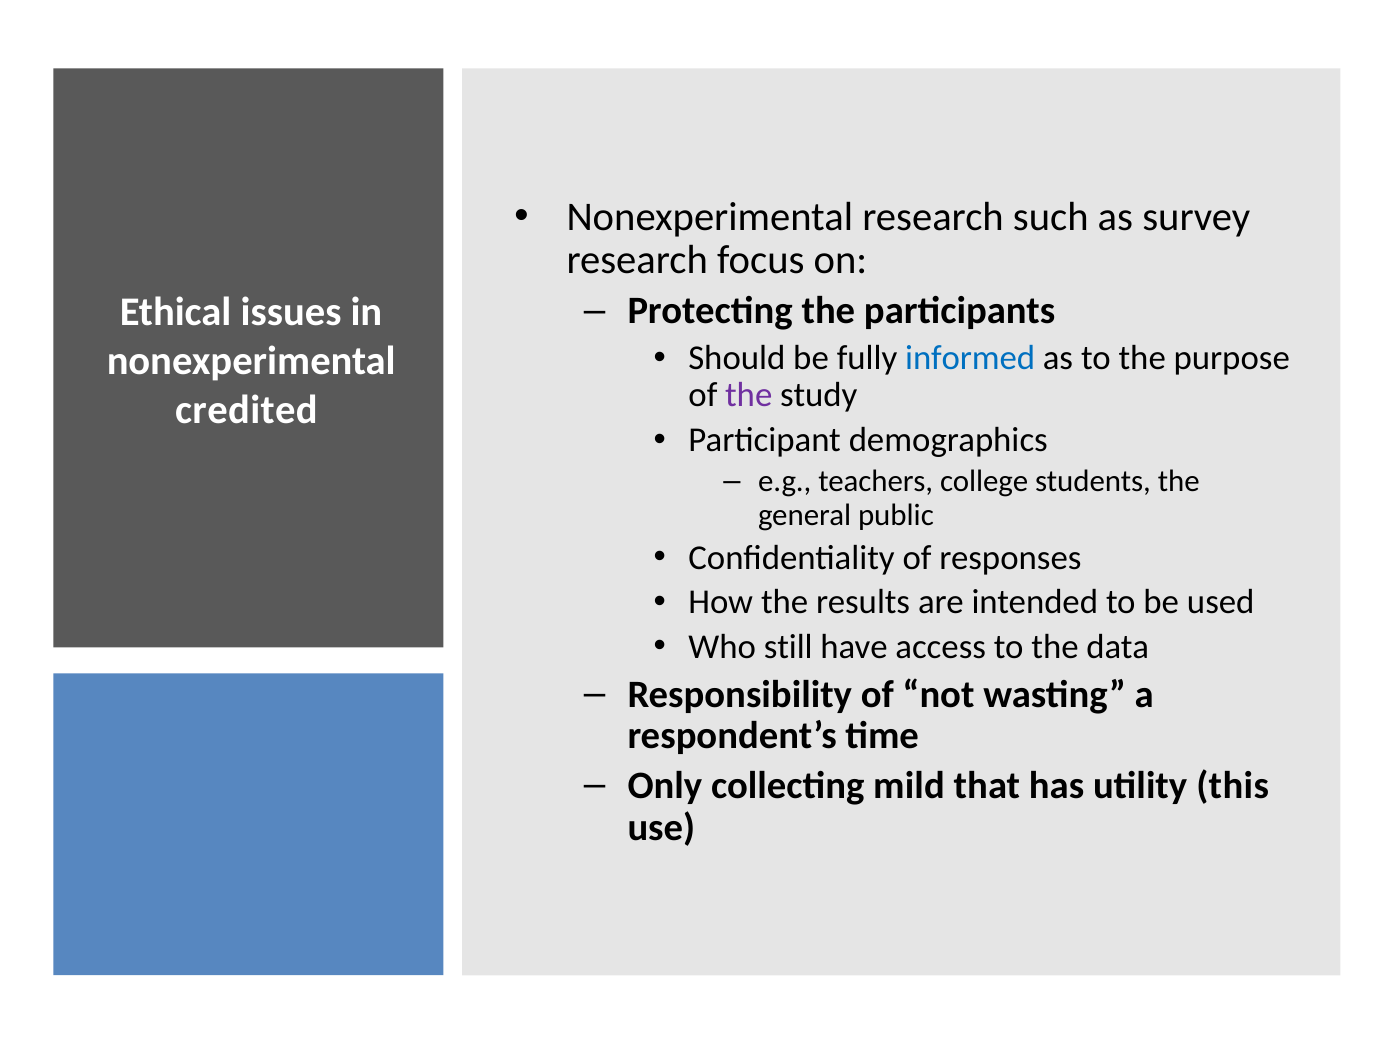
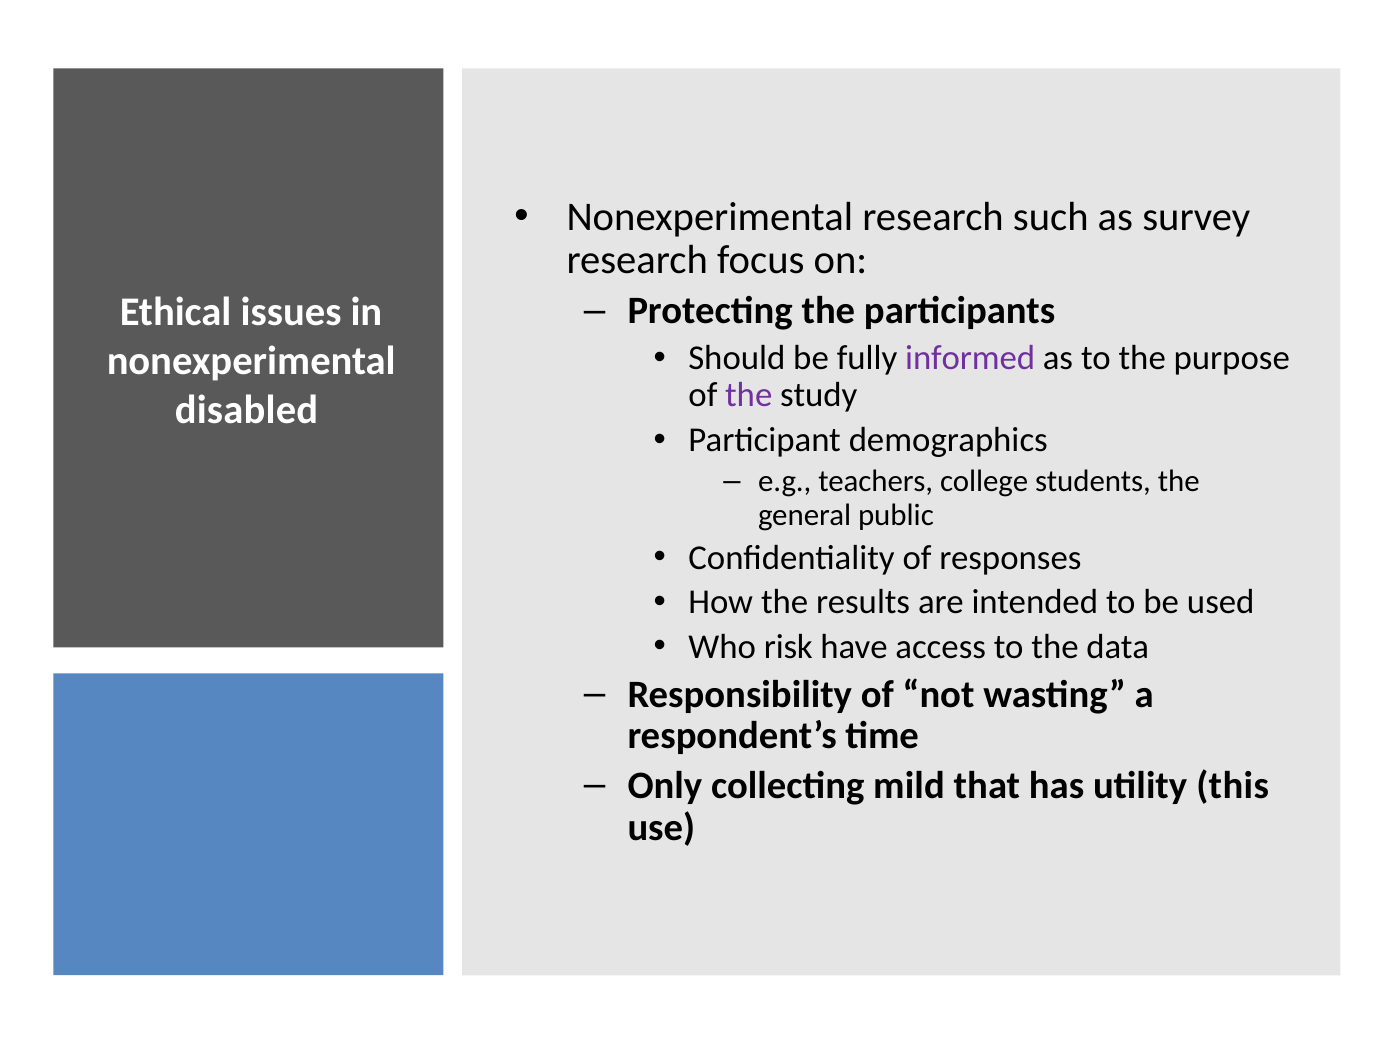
informed colour: blue -> purple (970, 358)
credited: credited -> disabled (247, 410)
still: still -> risk (788, 647)
